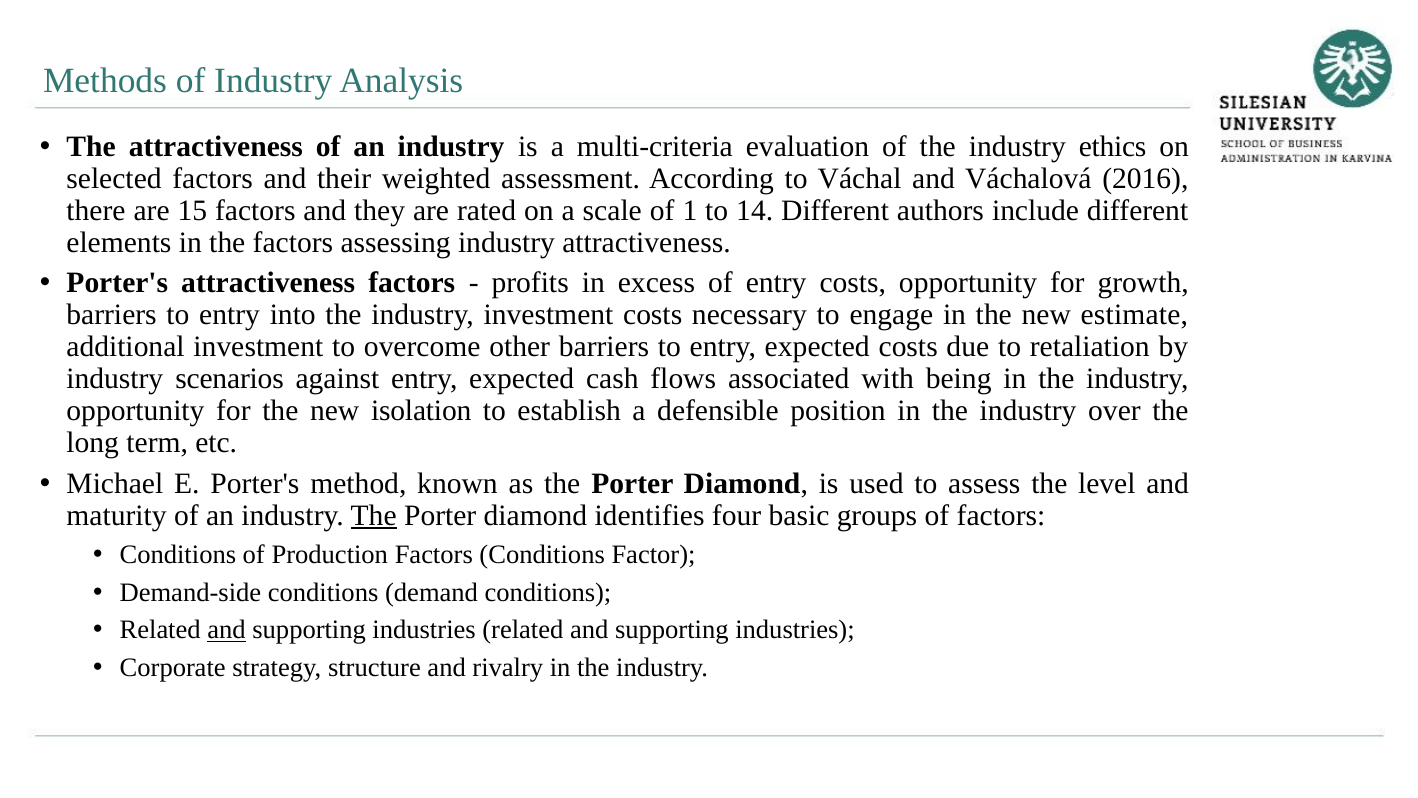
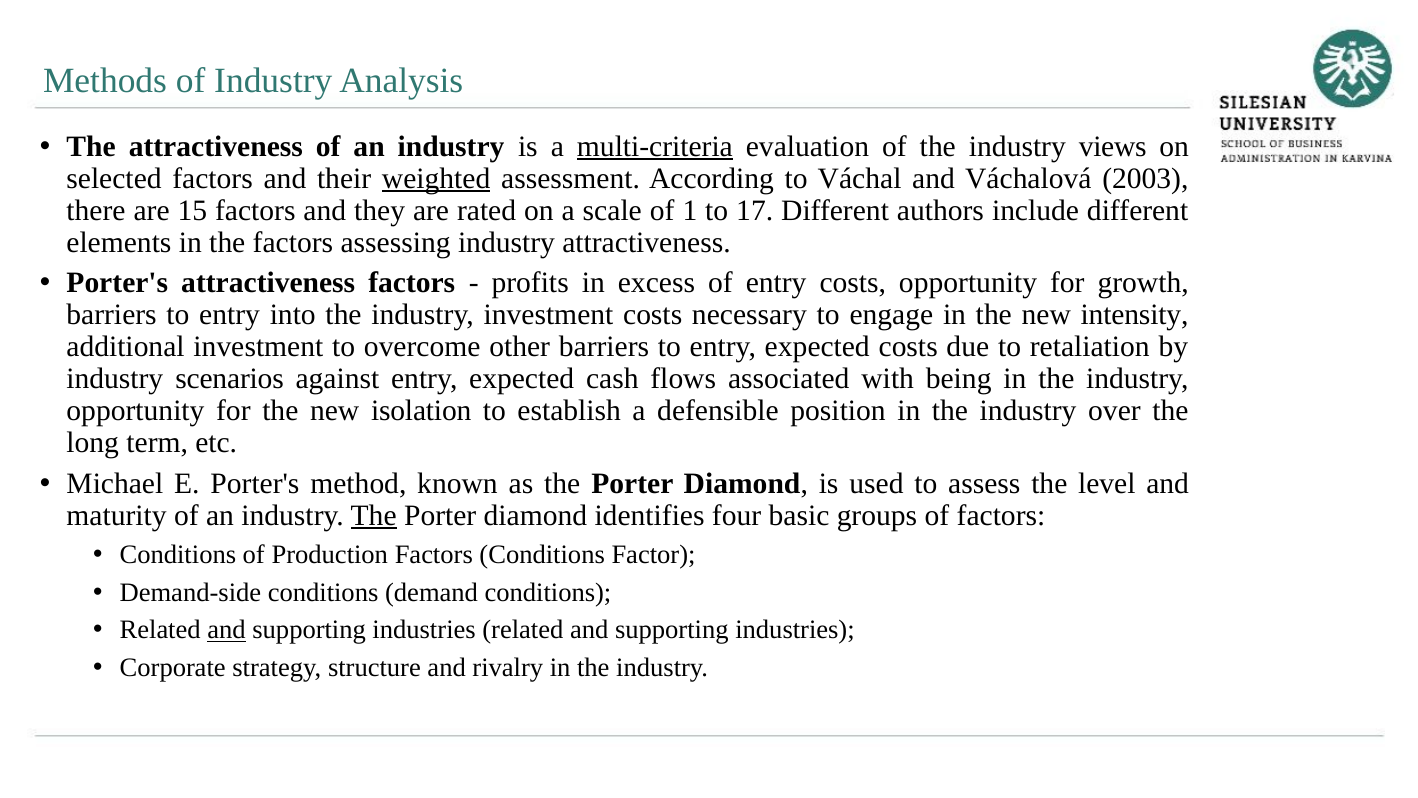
multi-criteria underline: none -> present (655, 146)
ethics: ethics -> views (1113, 146)
weighted underline: none -> present (436, 178)
2016: 2016 -> 2003 (1145, 178)
14: 14 -> 17 (755, 210)
estimate: estimate -> intensity (1135, 315)
